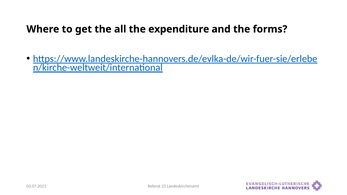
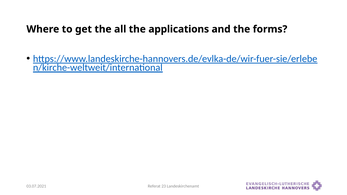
expenditure: expenditure -> applications (179, 29)
